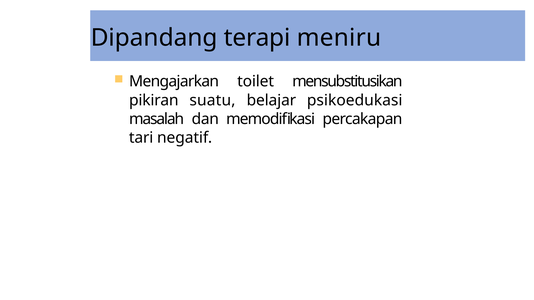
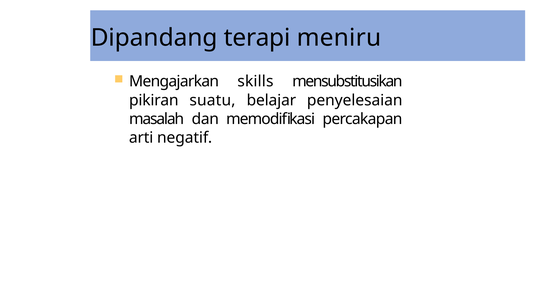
toilet: toilet -> skills (255, 82)
psikoedukasi: psikoedukasi -> penyelesaian (355, 100)
tari: tari -> arti (141, 138)
